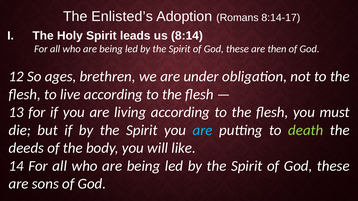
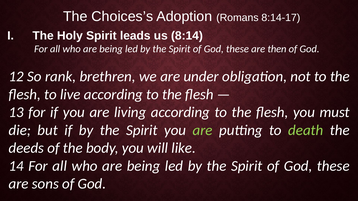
Enlisted’s: Enlisted’s -> Choices’s (122, 16)
ages: ages -> rank (61, 77)
are colour: light blue -> light green (203, 130)
